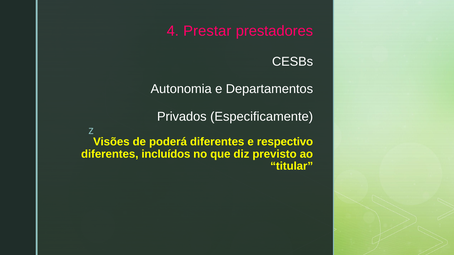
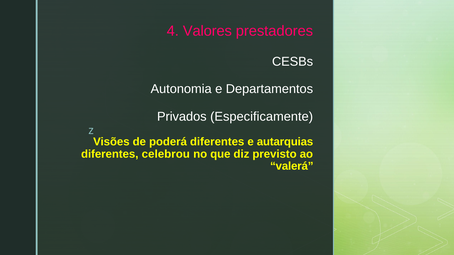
Prestar: Prestar -> Valores (207, 31)
respectivo: respectivo -> autarquias (285, 142)
incluídos: incluídos -> celebrou (166, 154)
titular: titular -> valerá (292, 166)
